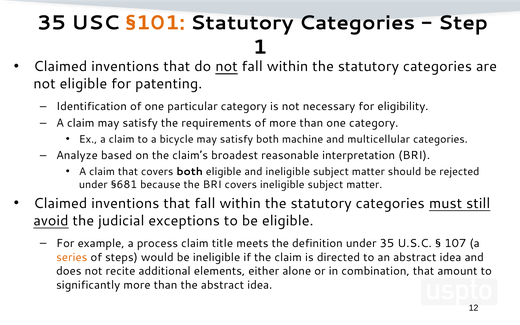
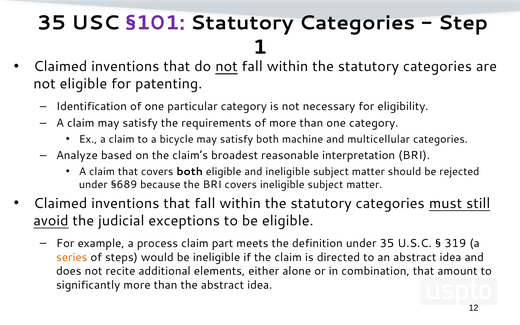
§101 colour: orange -> purple (155, 23)
§681: §681 -> §689 (124, 184)
title: title -> part (222, 243)
107: 107 -> 319 (455, 243)
